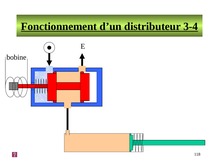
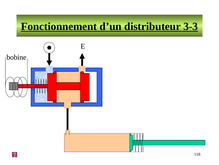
3-4: 3-4 -> 3-3 (191, 26)
